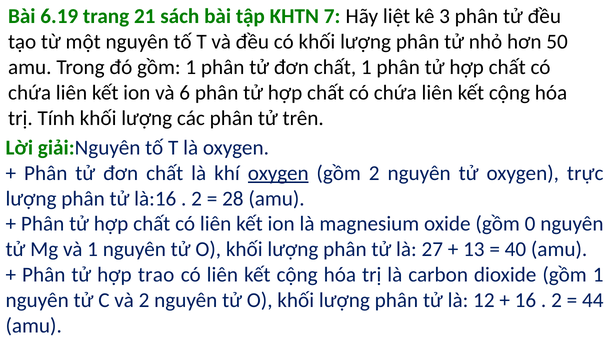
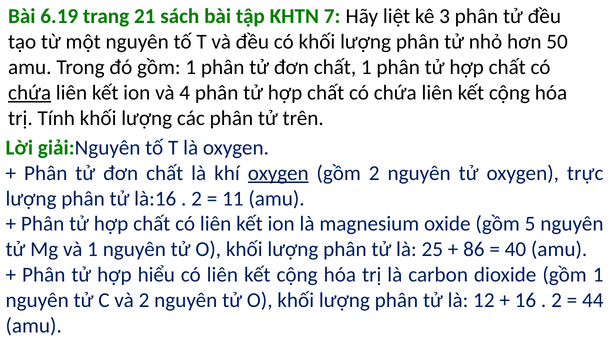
chứa underline: none -> present (30, 93)
6: 6 -> 4 (185, 93)
28: 28 -> 11 (233, 199)
0: 0 -> 5 (530, 224)
27: 27 -> 25 (432, 249)
13: 13 -> 86 (474, 249)
trao: trao -> hiểu (156, 275)
